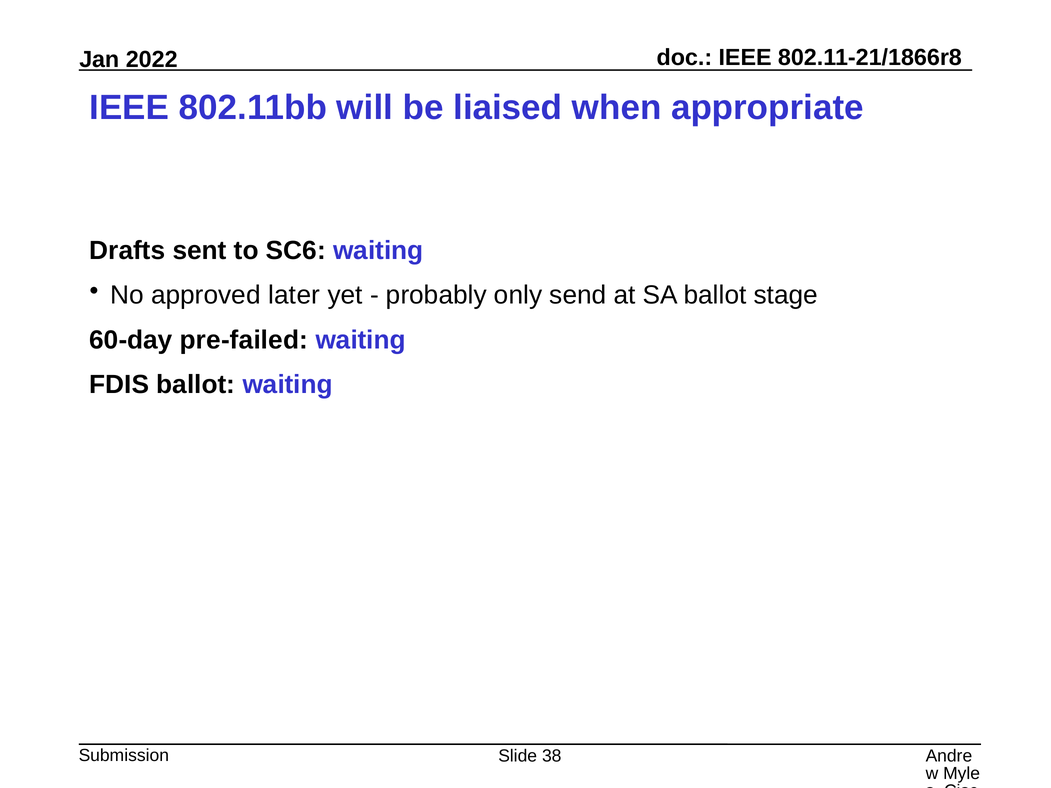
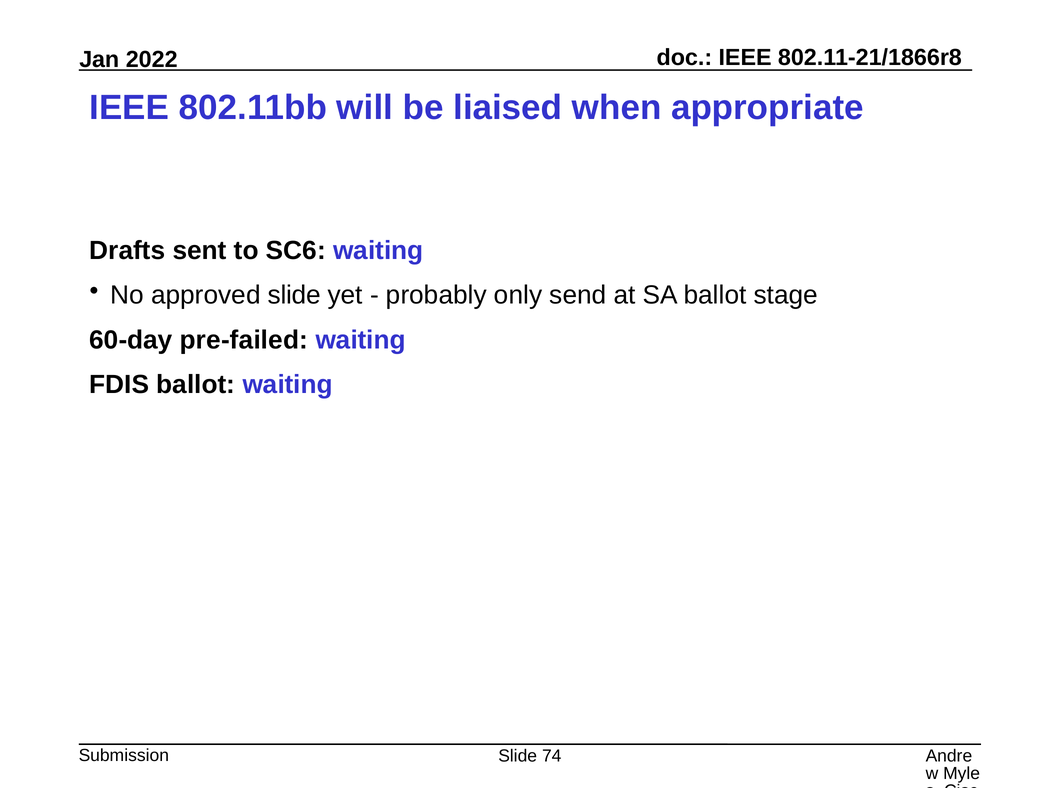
approved later: later -> slide (294, 295)
38: 38 -> 74 (552, 756)
